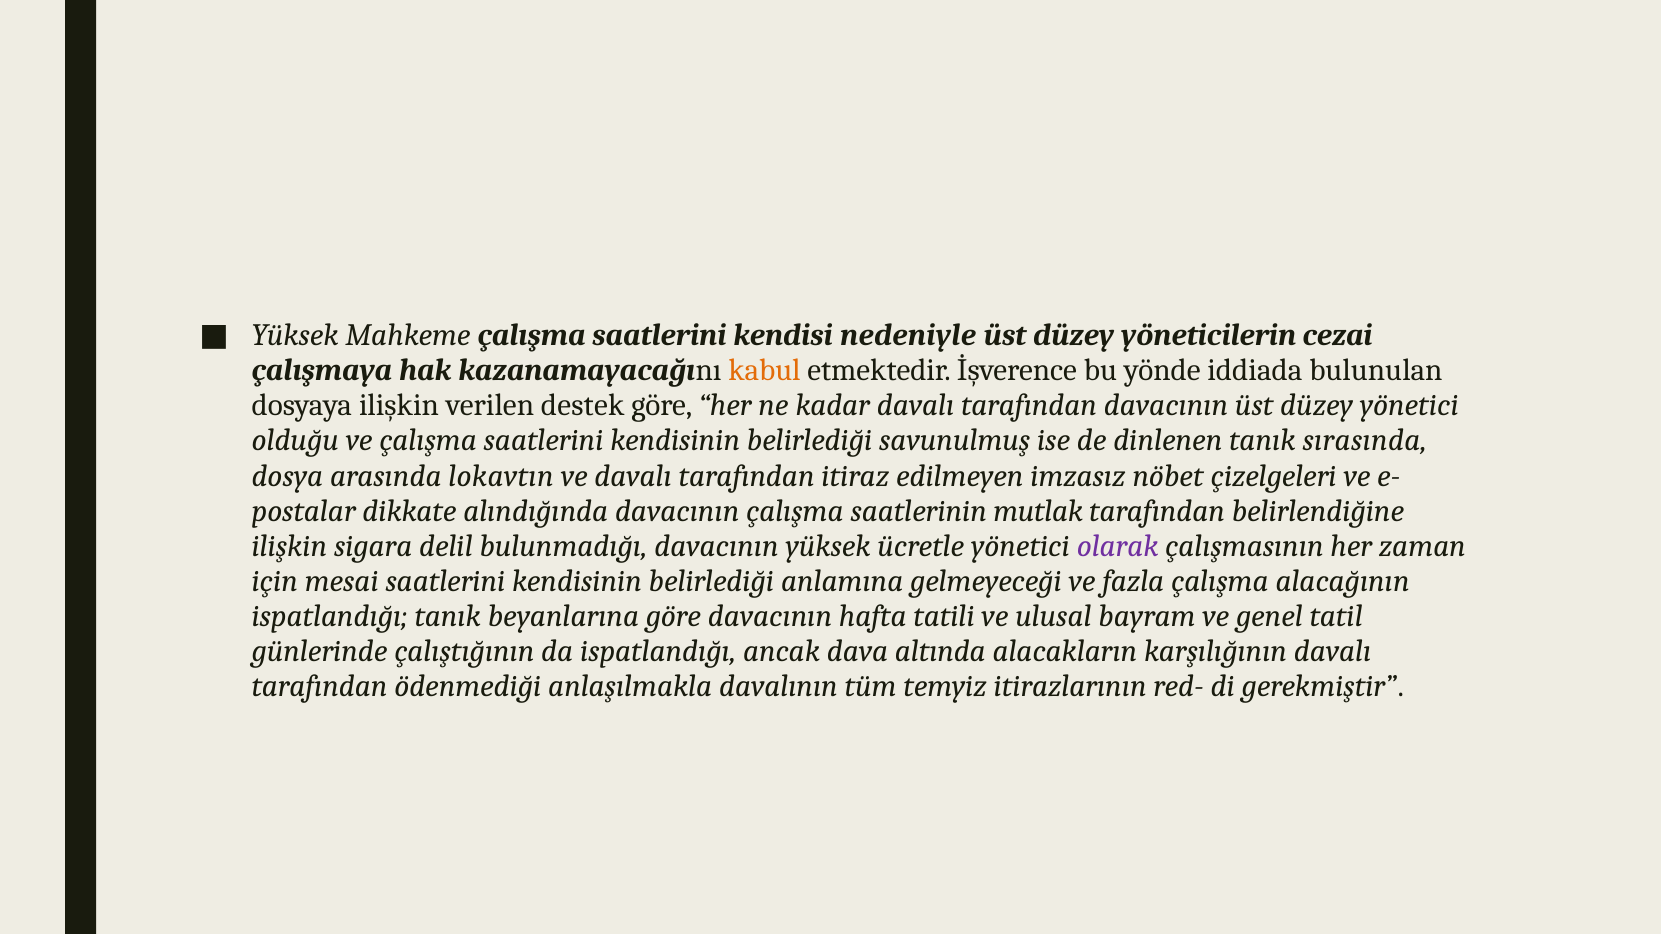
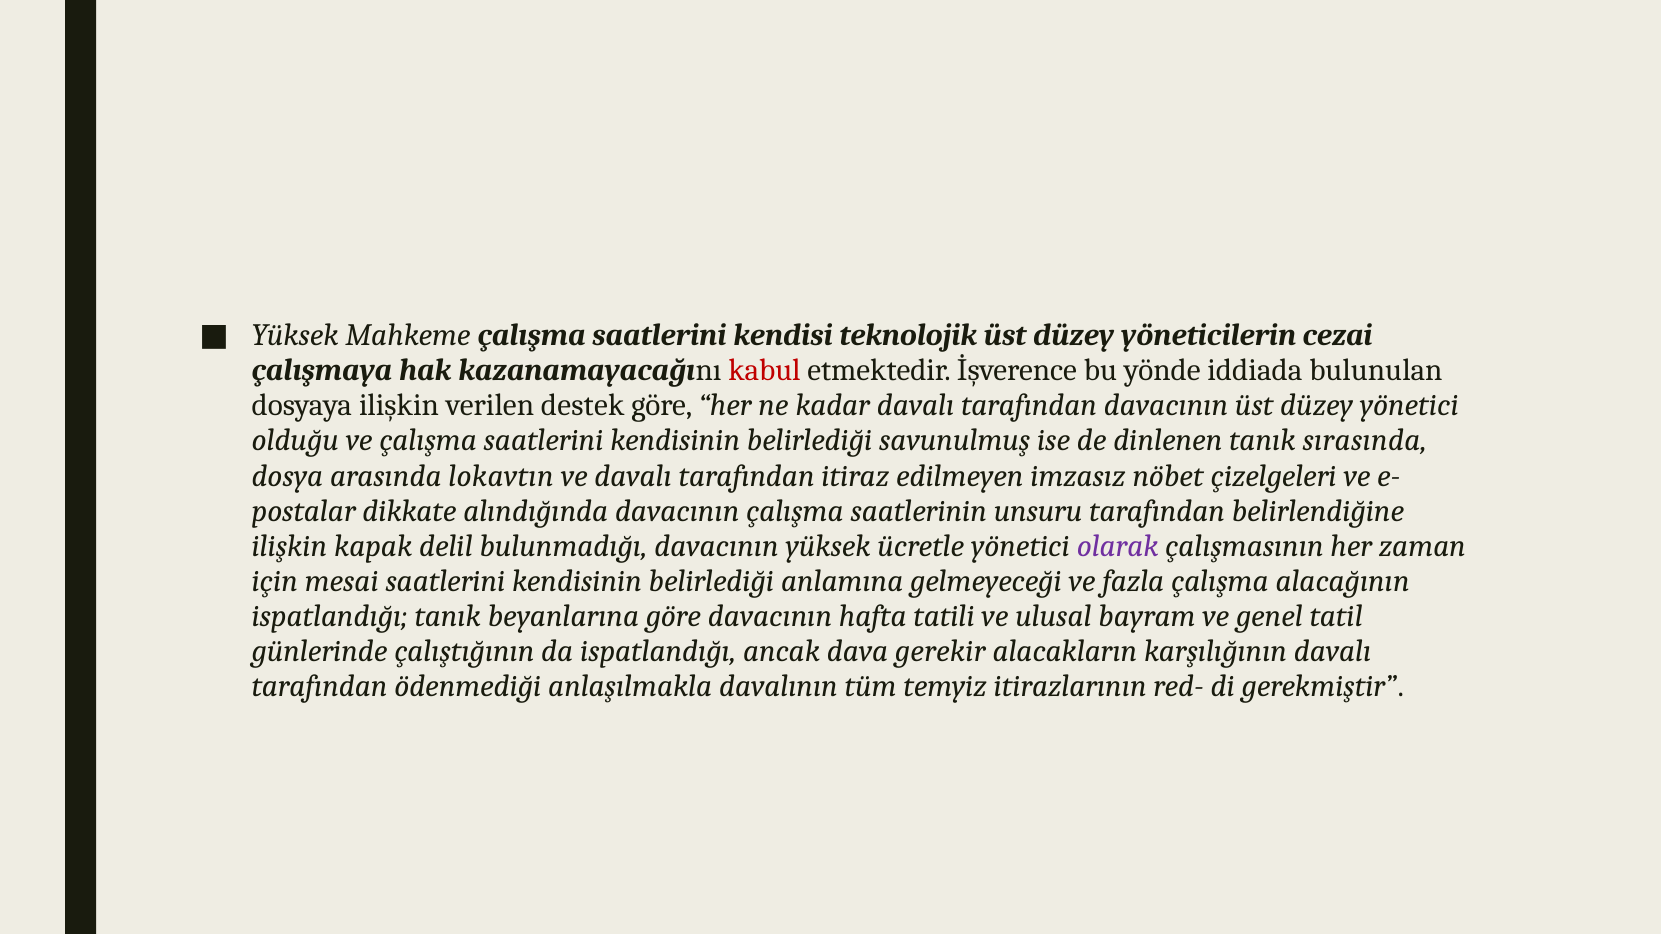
nedeniyle: nedeniyle -> teknolojik (908, 335)
kabul colour: orange -> red (764, 371)
mutlak: mutlak -> unsuru (1038, 511)
sigara: sigara -> kapak (373, 546)
altında: altında -> gerekir (940, 652)
